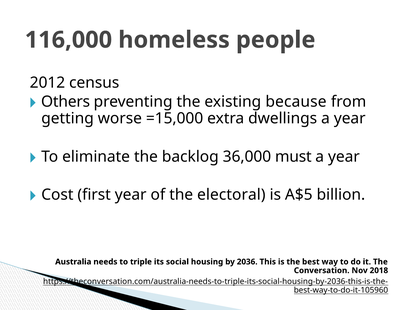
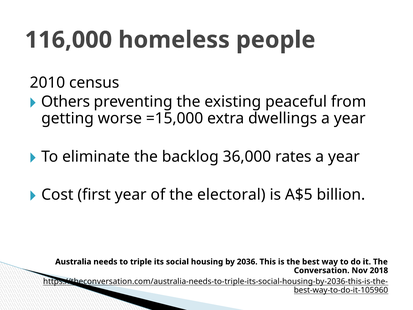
2012: 2012 -> 2010 (47, 83)
because: because -> peaceful (296, 102)
must: must -> rates (293, 156)
